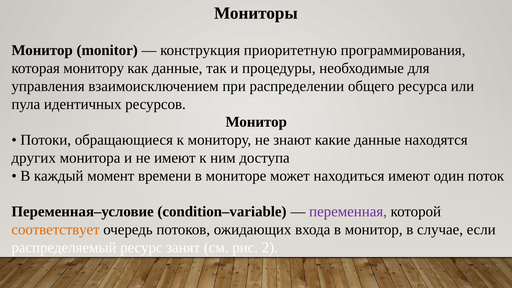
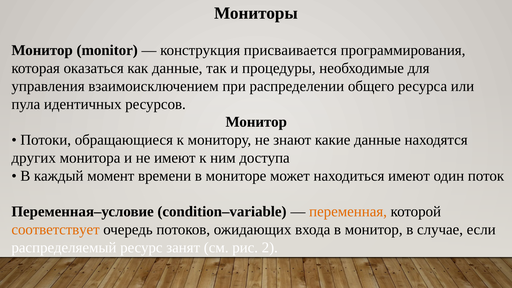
приоритетную: приоритетную -> присваивается (290, 50)
которая монитору: монитору -> оказаться (94, 68)
переменная colour: purple -> orange (348, 212)
